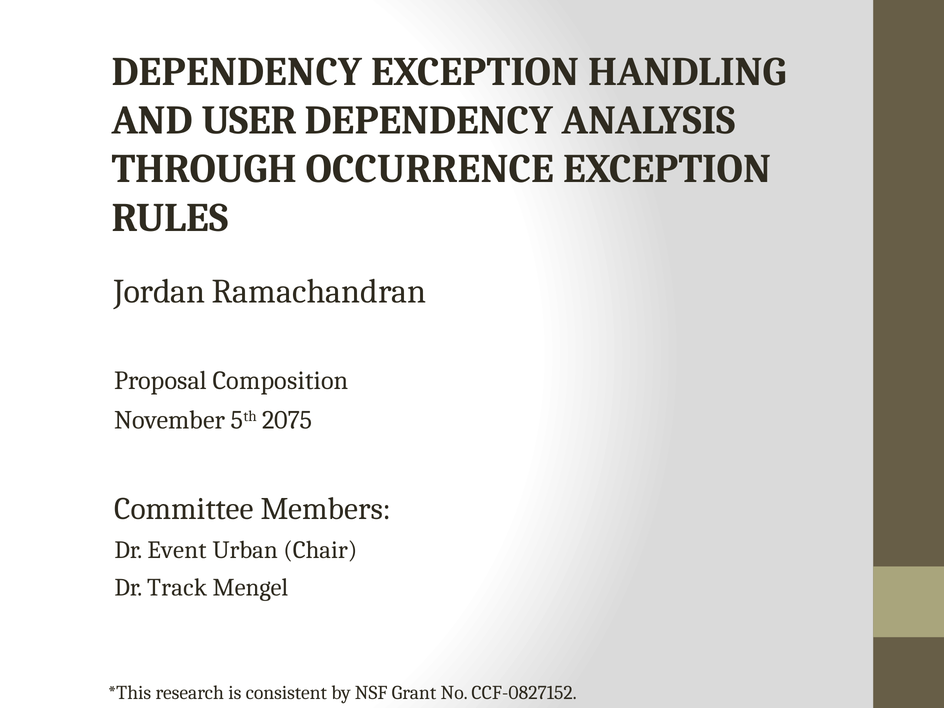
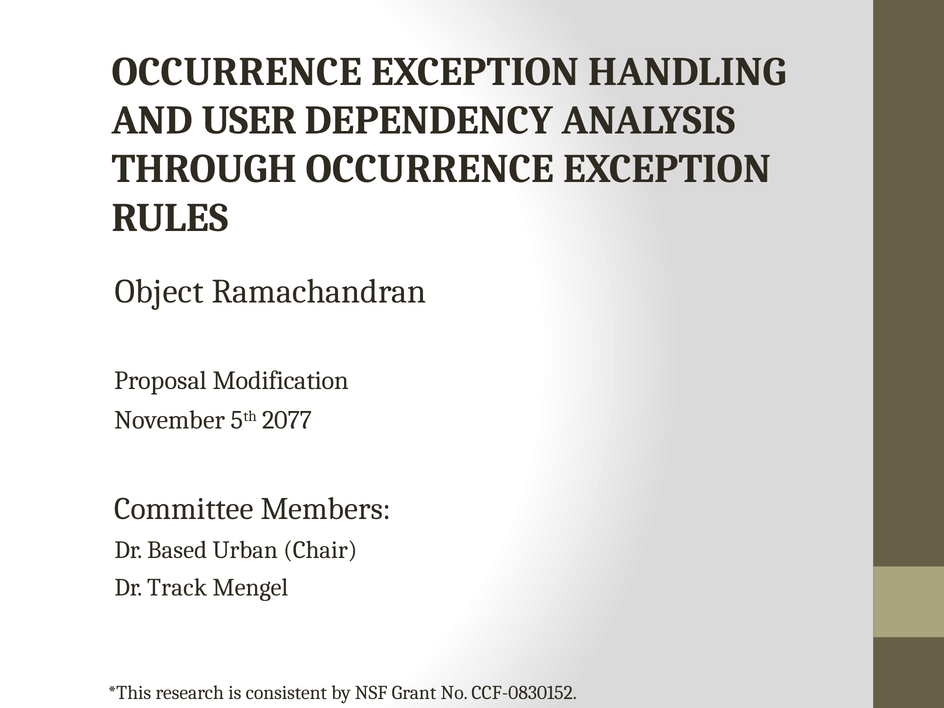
DEPENDENCY: DEPENDENCY -> OCCURRENCE (237, 72)
Jordan: Jordan -> Object (159, 292)
Composition: Composition -> Modification (281, 381)
2075: 2075 -> 2077 (287, 420)
Event: Event -> Based (177, 550)
CCF-0827152: CCF-0827152 -> CCF-0830152 (524, 693)
